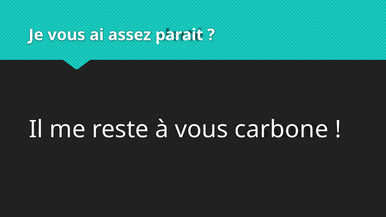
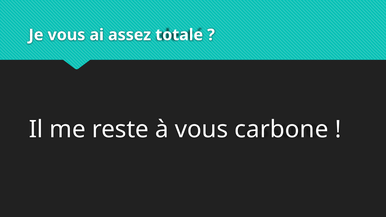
parait: parait -> totale (179, 35)
